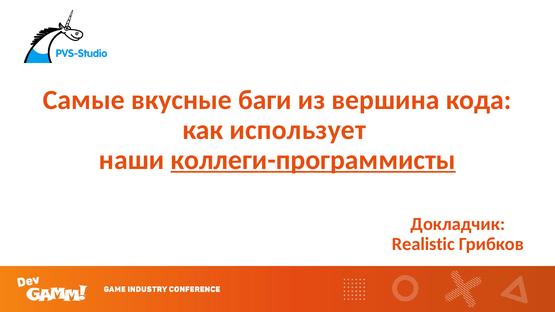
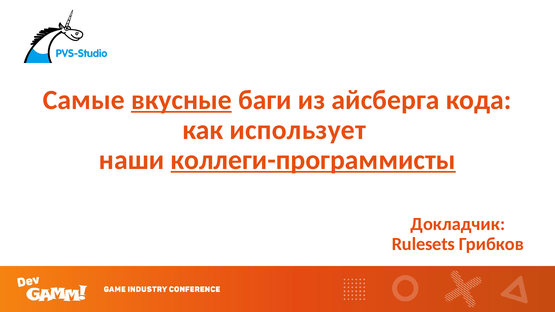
вкусные underline: none -> present (181, 100)
вершина: вершина -> айсберга (386, 100)
Realistic: Realistic -> Rulesets (423, 244)
